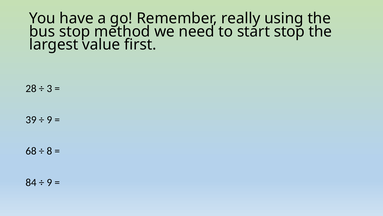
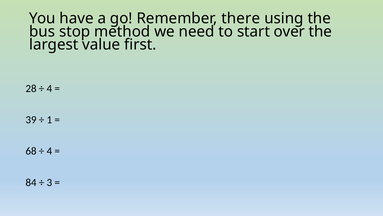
really: really -> there (241, 18)
start stop: stop -> over (289, 31)
3: 3 -> 4 (49, 88)
9: 9 -> 1 (49, 119)
8: 8 -> 4 (49, 151)
9: 9 -> 3 (49, 182)
